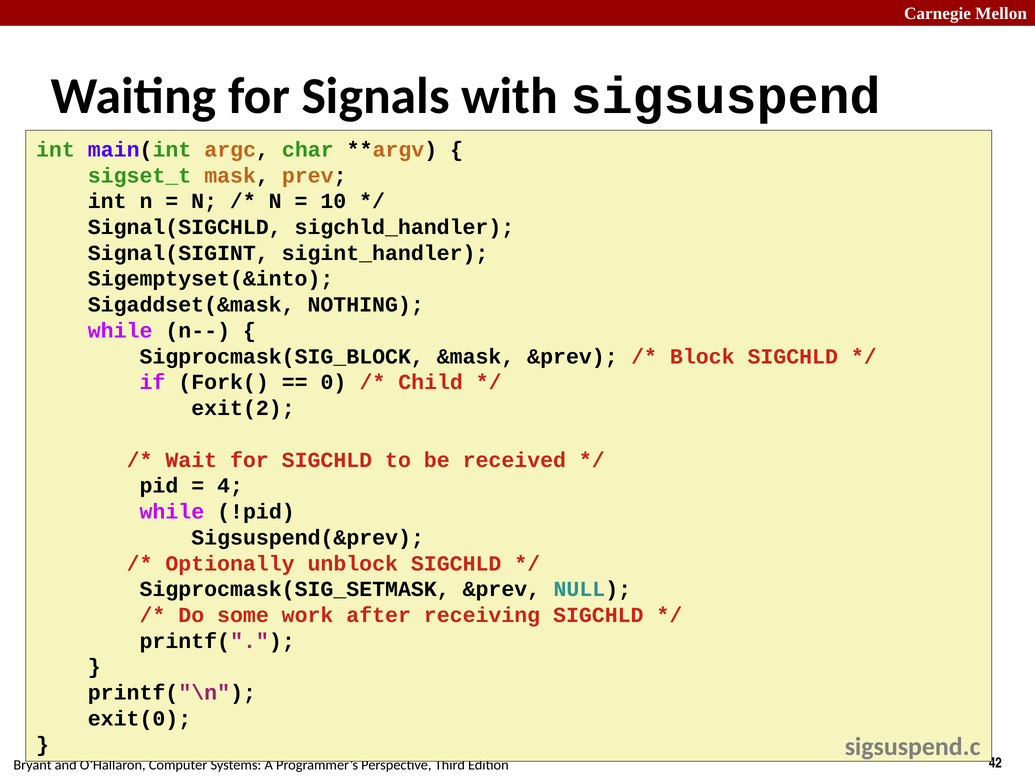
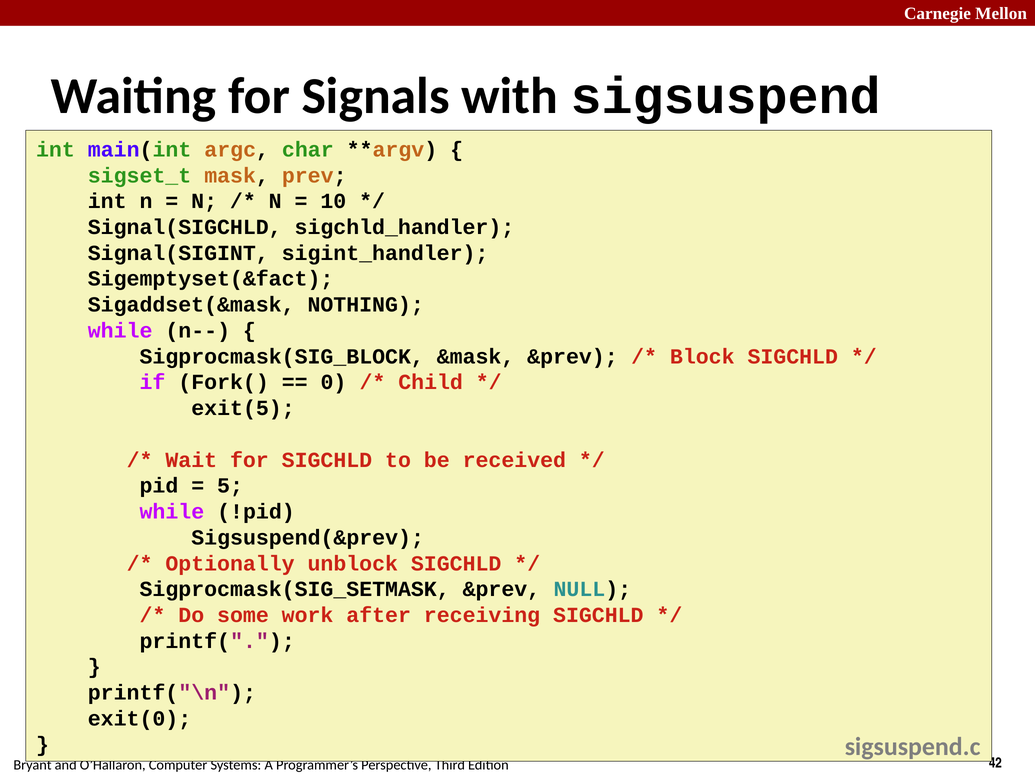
Sigemptyset(&into: Sigemptyset(&into -> Sigemptyset(&fact (211, 279)
exit(2: exit(2 -> exit(5 (243, 408)
4: 4 -> 5 (230, 486)
